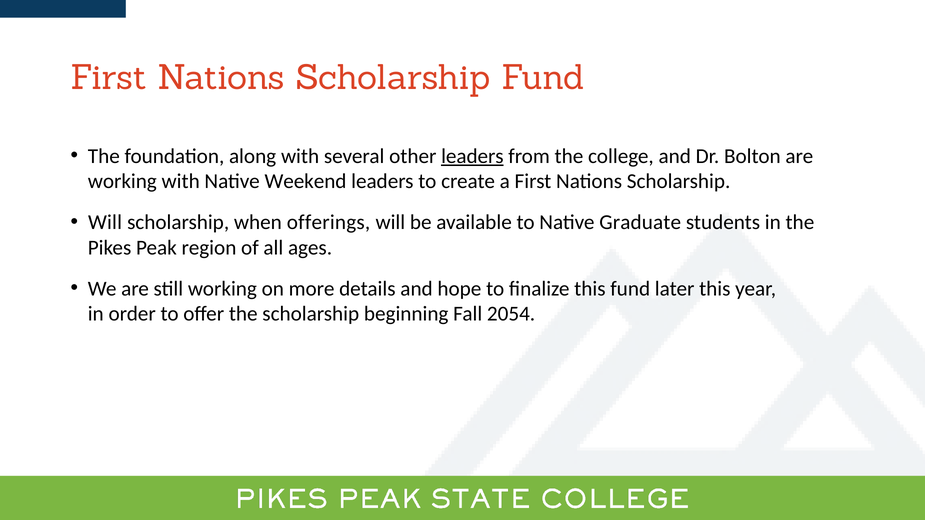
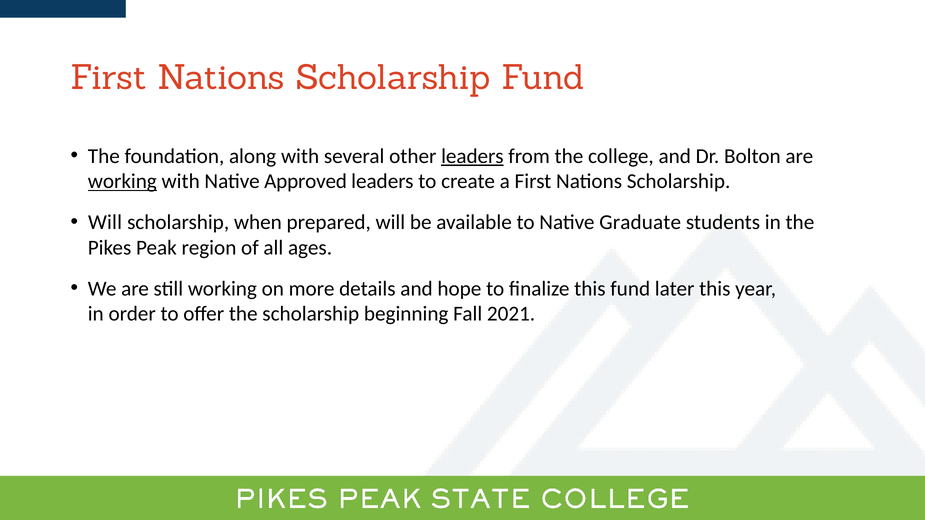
working underline: none -> present (122, 182)
Weekend: Weekend -> Approved (306, 182)
offerings: offerings -> prepared (329, 222)
2054: 2054 -> 2021 (511, 314)
